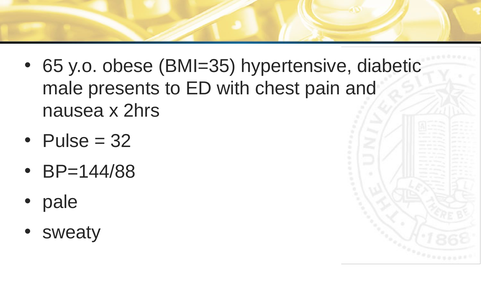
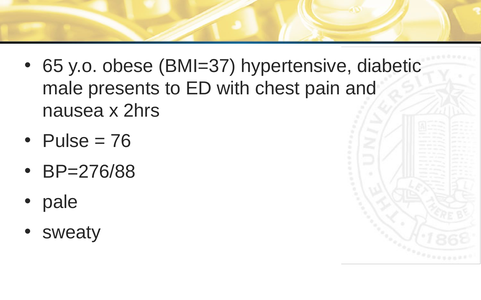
BMI=35: BMI=35 -> BMI=37 (197, 66)
32: 32 -> 76 (121, 141)
BP=144/88: BP=144/88 -> BP=276/88 (89, 172)
